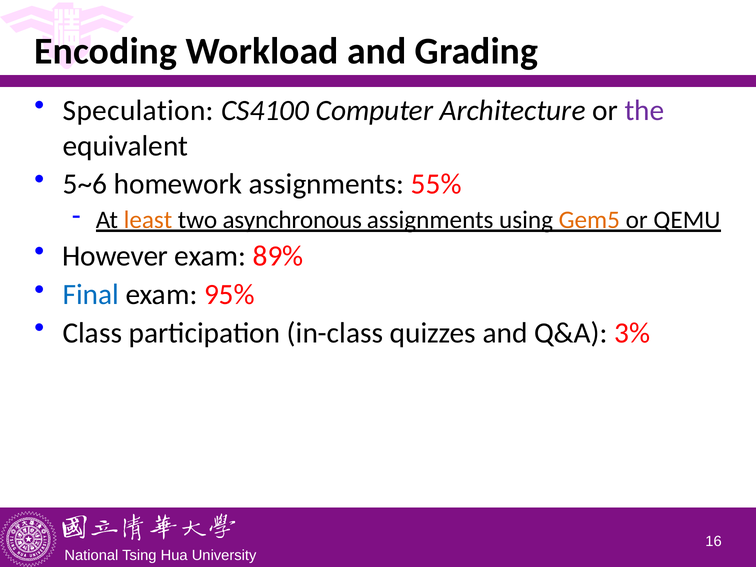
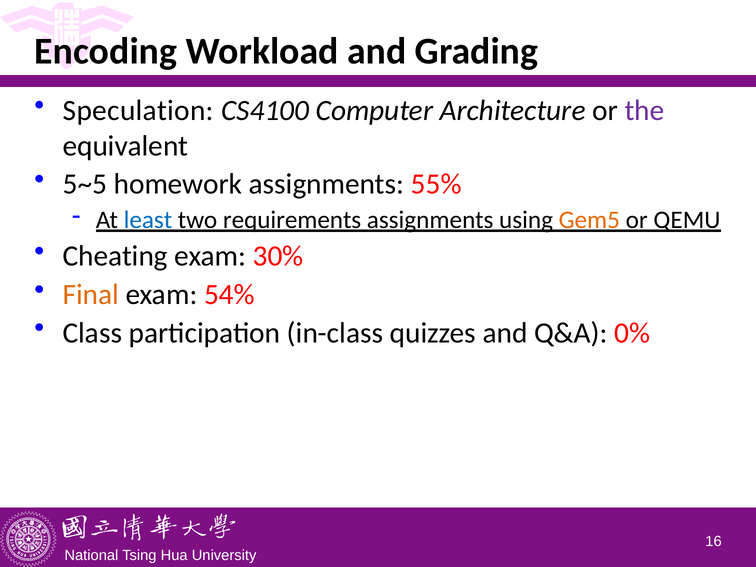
5~6: 5~6 -> 5~5 (85, 184)
least colour: orange -> blue (148, 220)
asynchronous: asynchronous -> requirements (292, 220)
However: However -> Cheating (115, 256)
89%: 89% -> 30% (278, 256)
Final colour: blue -> orange (91, 295)
95%: 95% -> 54% (229, 295)
3%: 3% -> 0% (632, 333)
